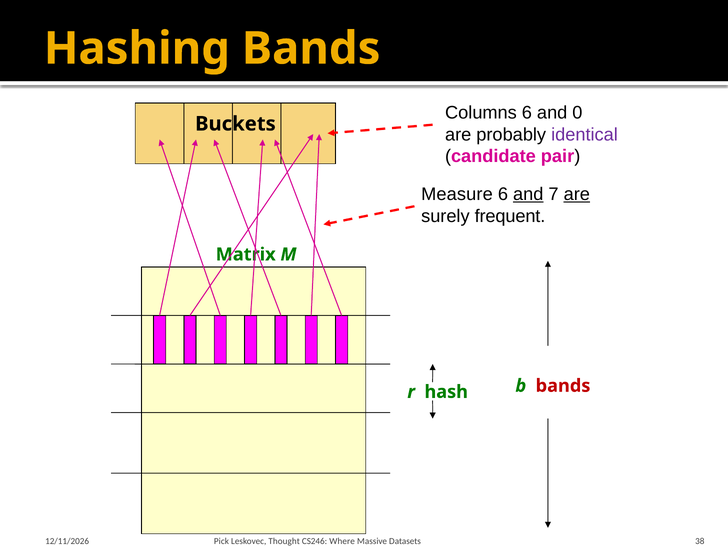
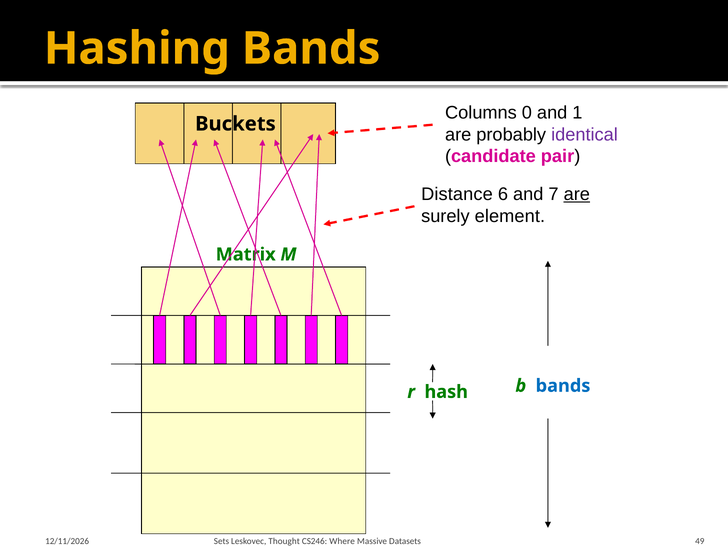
Columns 6: 6 -> 0 (527, 113)
0: 0 -> 1 (577, 113)
Measure: Measure -> Distance (457, 194)
and underline: present -> none (528, 194)
frequent: frequent -> element (510, 216)
bands colour: red -> blue (563, 386)
Pick: Pick -> Sets (221, 541)
38: 38 -> 49 (700, 541)
